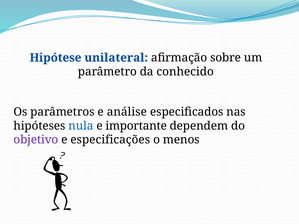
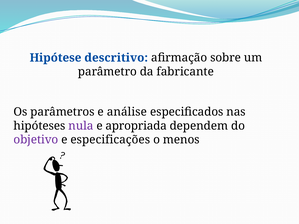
unilateral: unilateral -> descritivo (116, 58)
conhecido: conhecido -> fabricante (185, 72)
nula colour: blue -> purple (81, 126)
importante: importante -> apropriada (136, 126)
